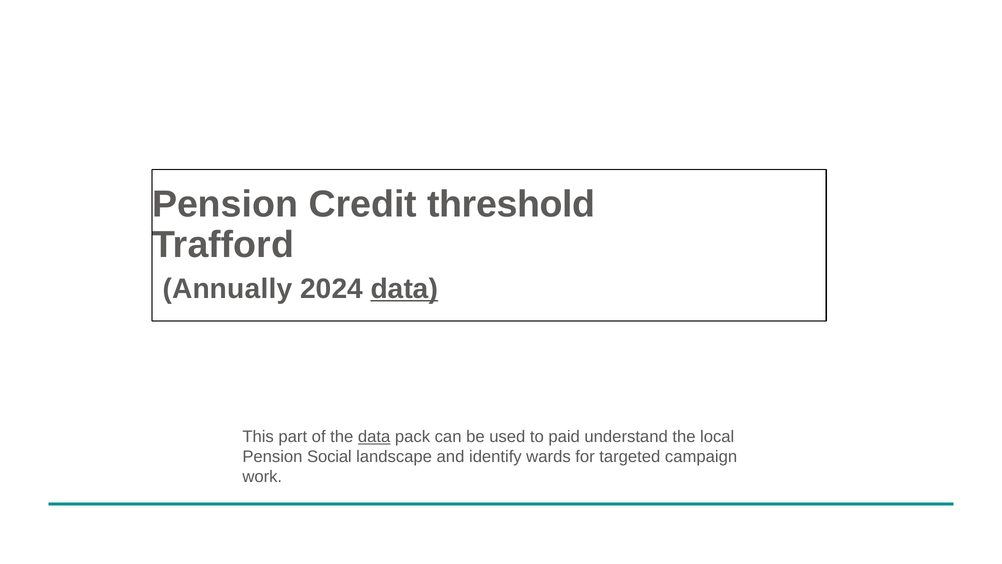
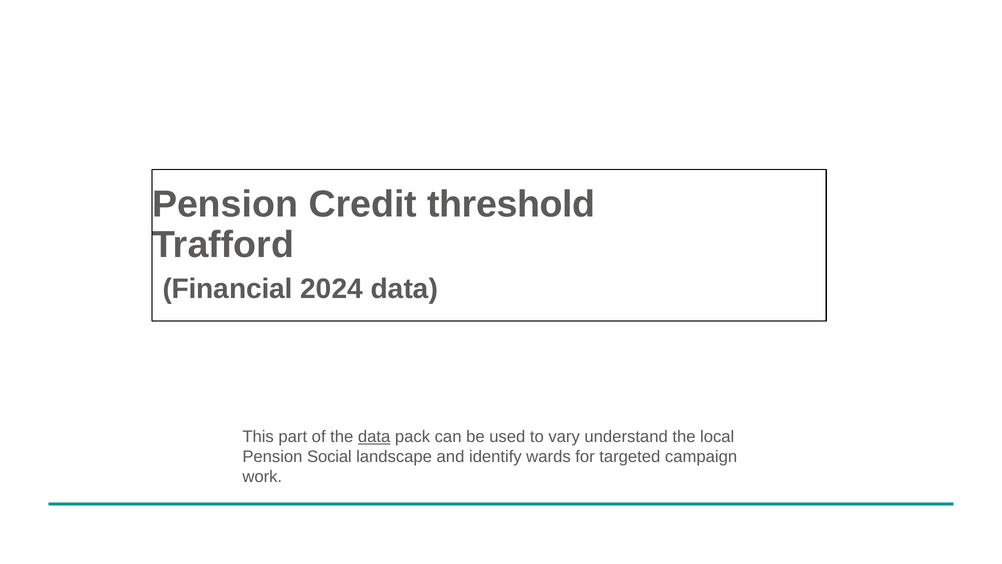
Annually: Annually -> Financial (228, 289)
data underline: present -> none (404, 289)
paid: paid -> vary (564, 437)
